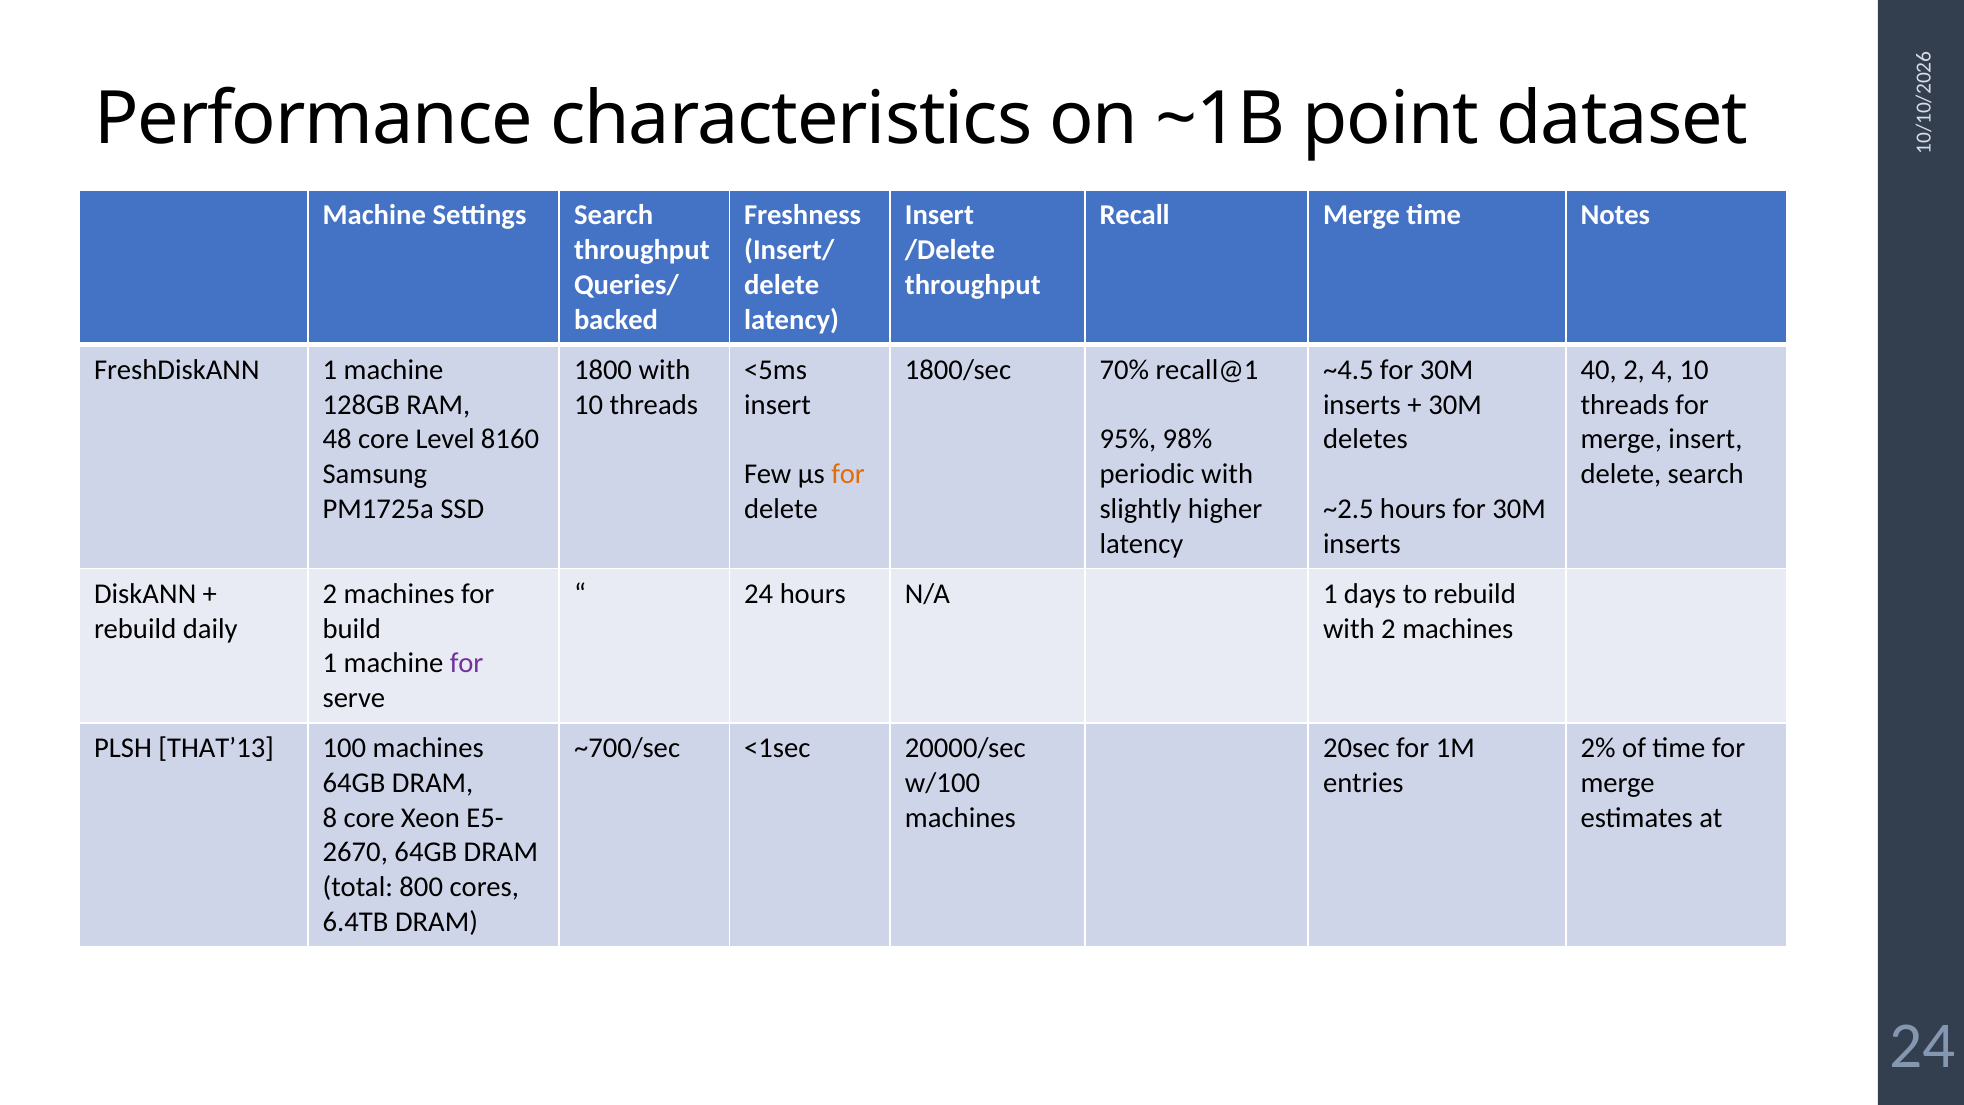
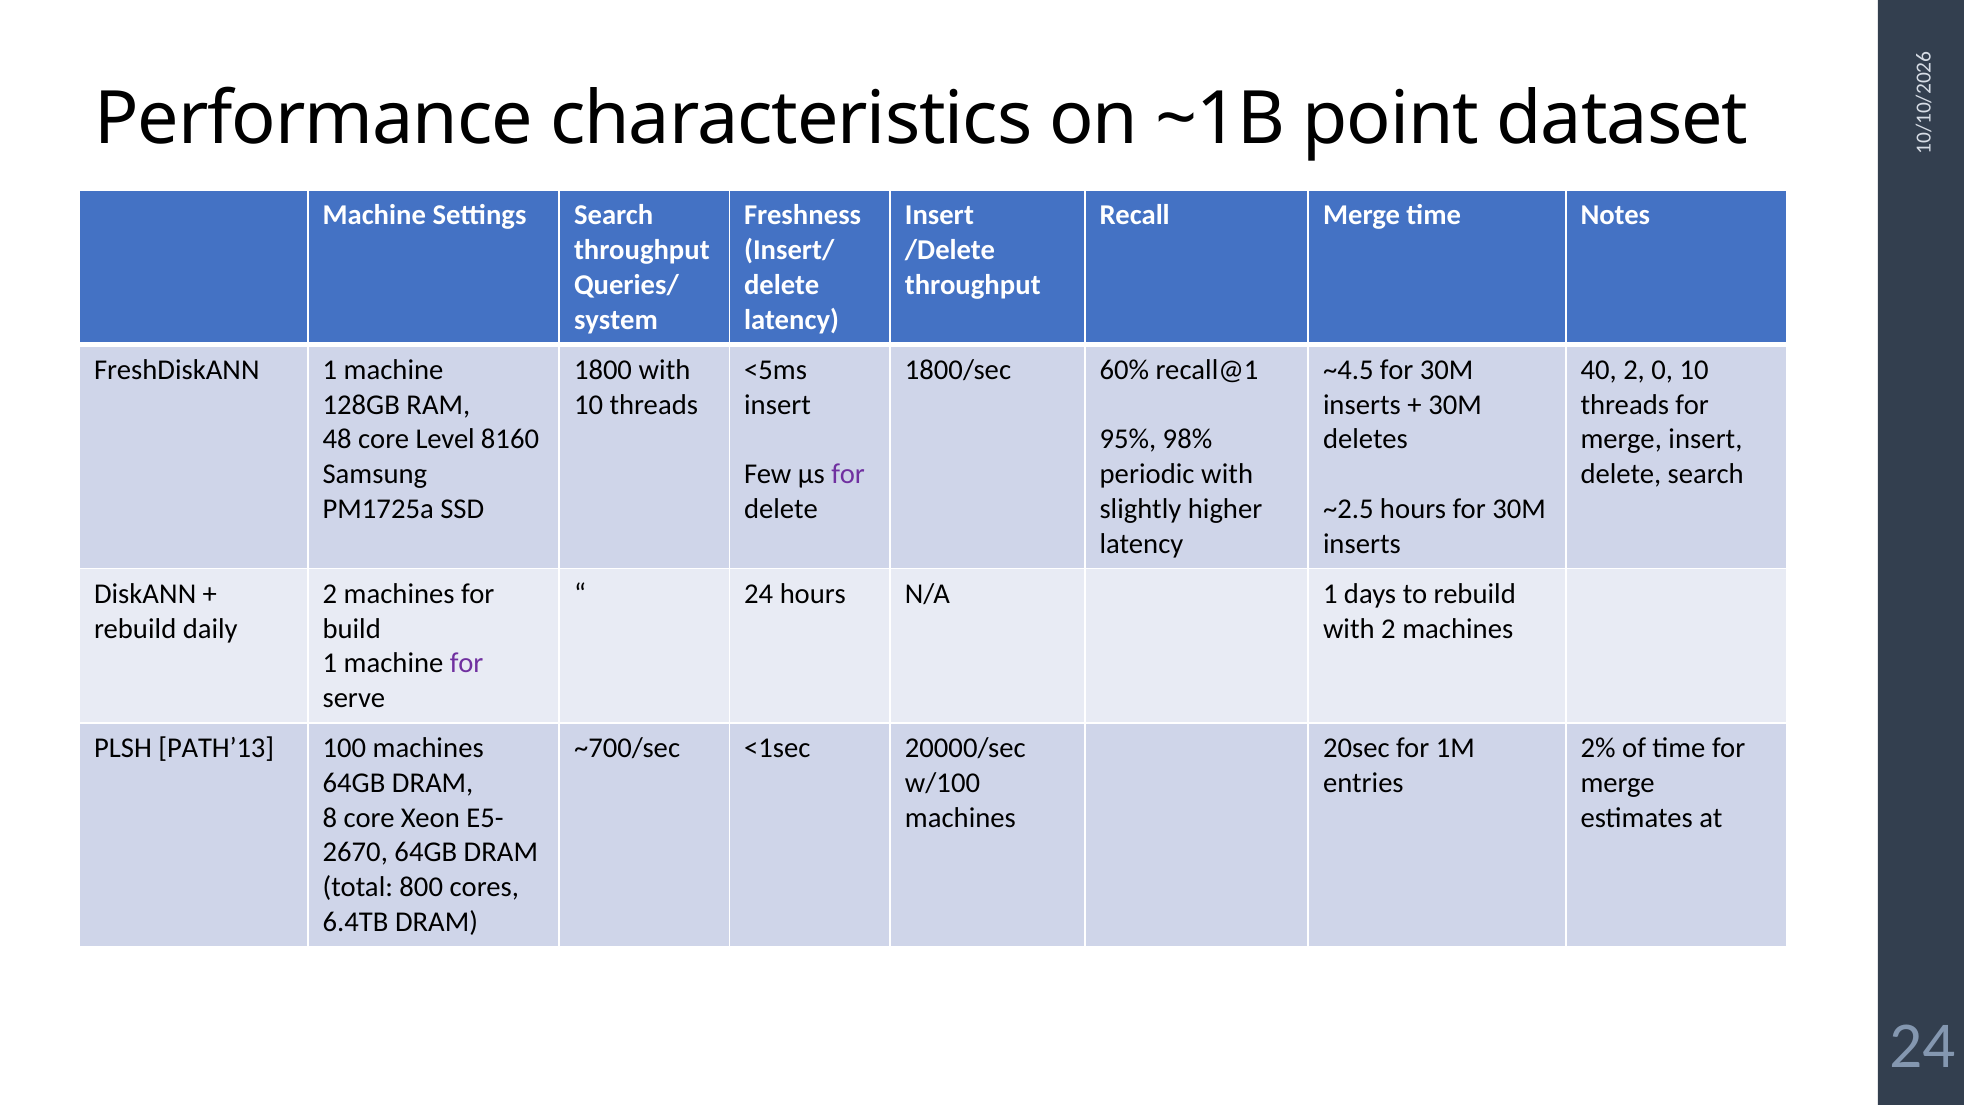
backed: backed -> system (616, 320)
70%: 70% -> 60% (1124, 370)
40 2 4: 4 -> 0 (1662, 370)
for colour: orange -> purple (848, 474)
THAT’13: THAT’13 -> PATH’13 (216, 748)
